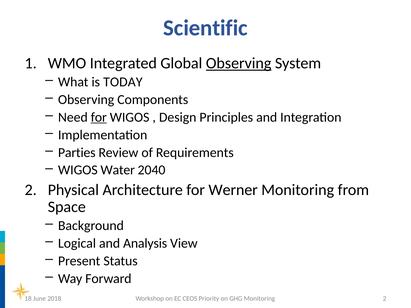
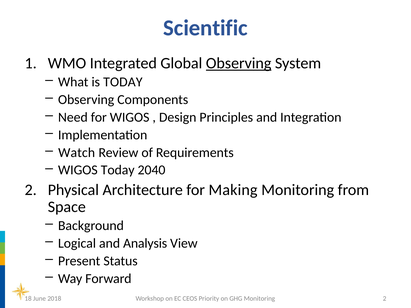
for underline: present -> none (99, 117)
Parties: Parties -> Watch (77, 153)
WIGOS Water: Water -> Today (118, 170)
Werner: Werner -> Making (233, 190)
